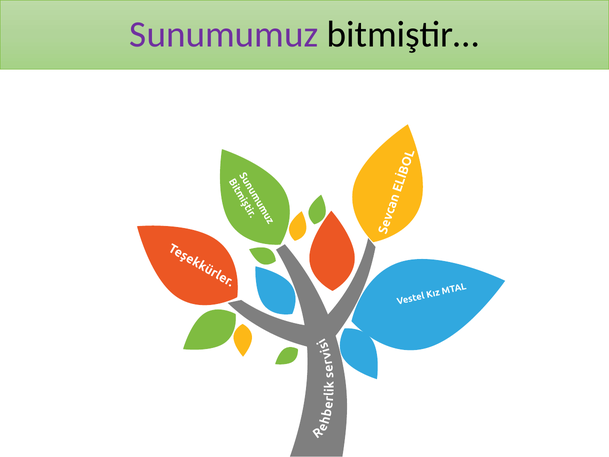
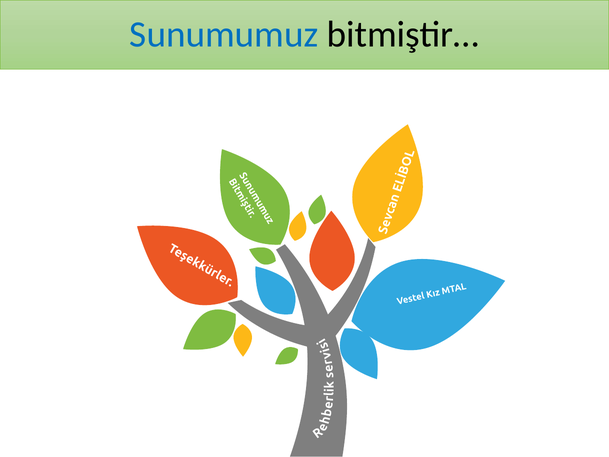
Sunumumuz colour: purple -> blue (224, 34)
